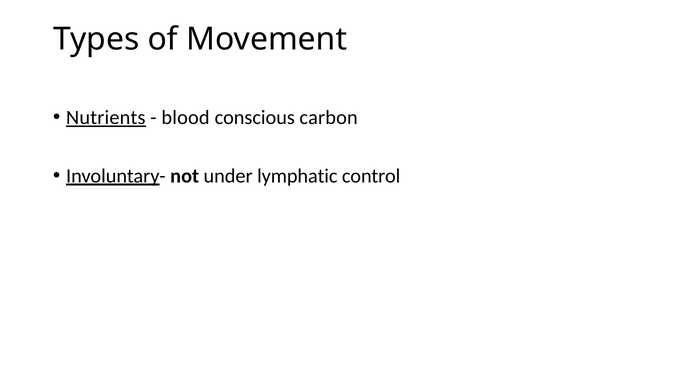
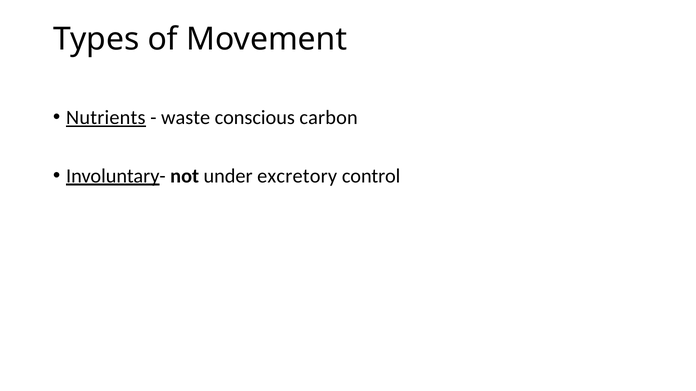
blood: blood -> waste (186, 118)
lymphatic: lymphatic -> excretory (297, 176)
